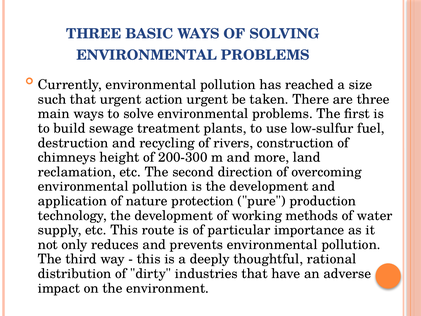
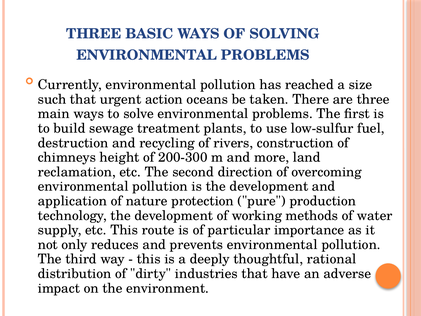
action urgent: urgent -> oceans (207, 99)
